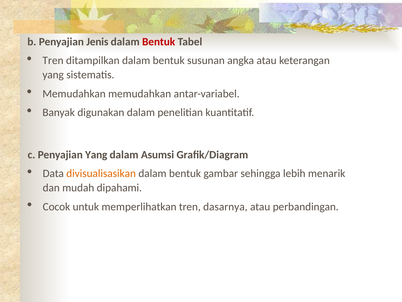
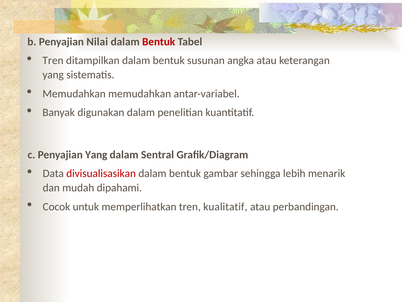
Jenis: Jenis -> Nilai (97, 42)
Asumsi: Asumsi -> Sentral (158, 154)
divisualisasikan colour: orange -> red (101, 173)
dasarnya: dasarnya -> kualitatif (225, 206)
